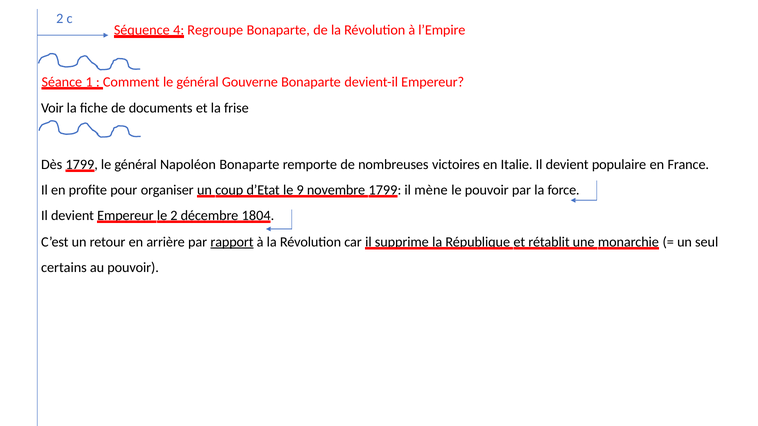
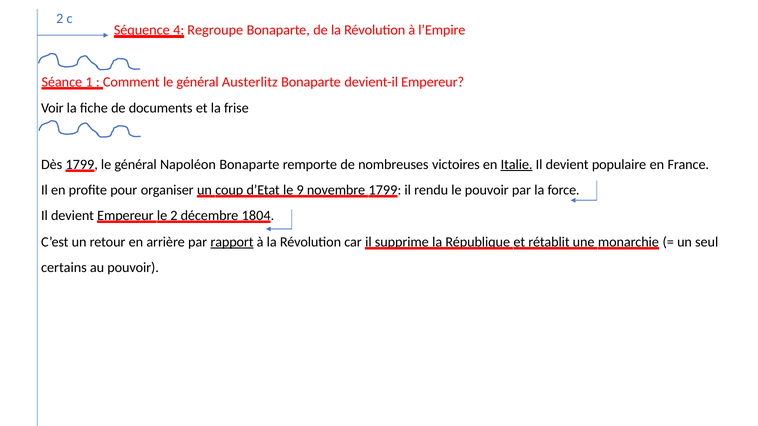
Gouverne: Gouverne -> Austerlitz (250, 82)
Italie underline: none -> present (517, 165)
mène: mène -> rendu (431, 190)
